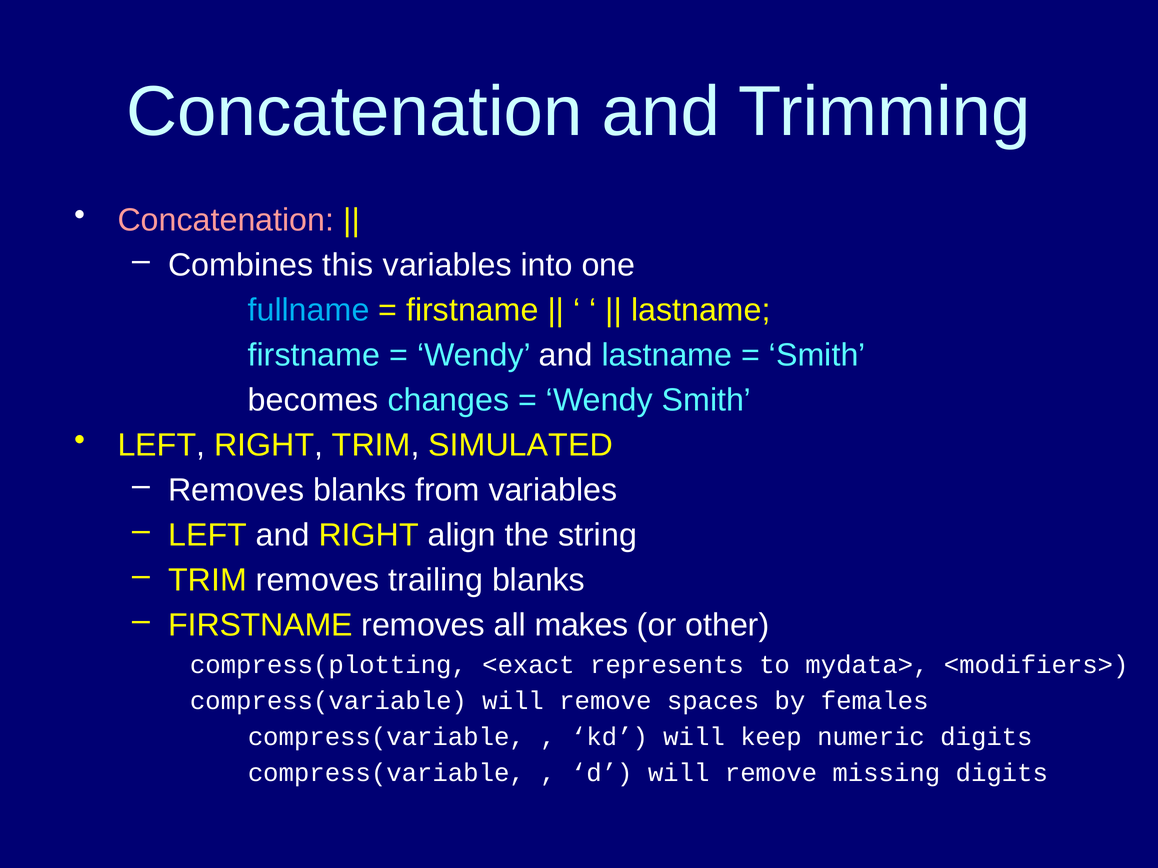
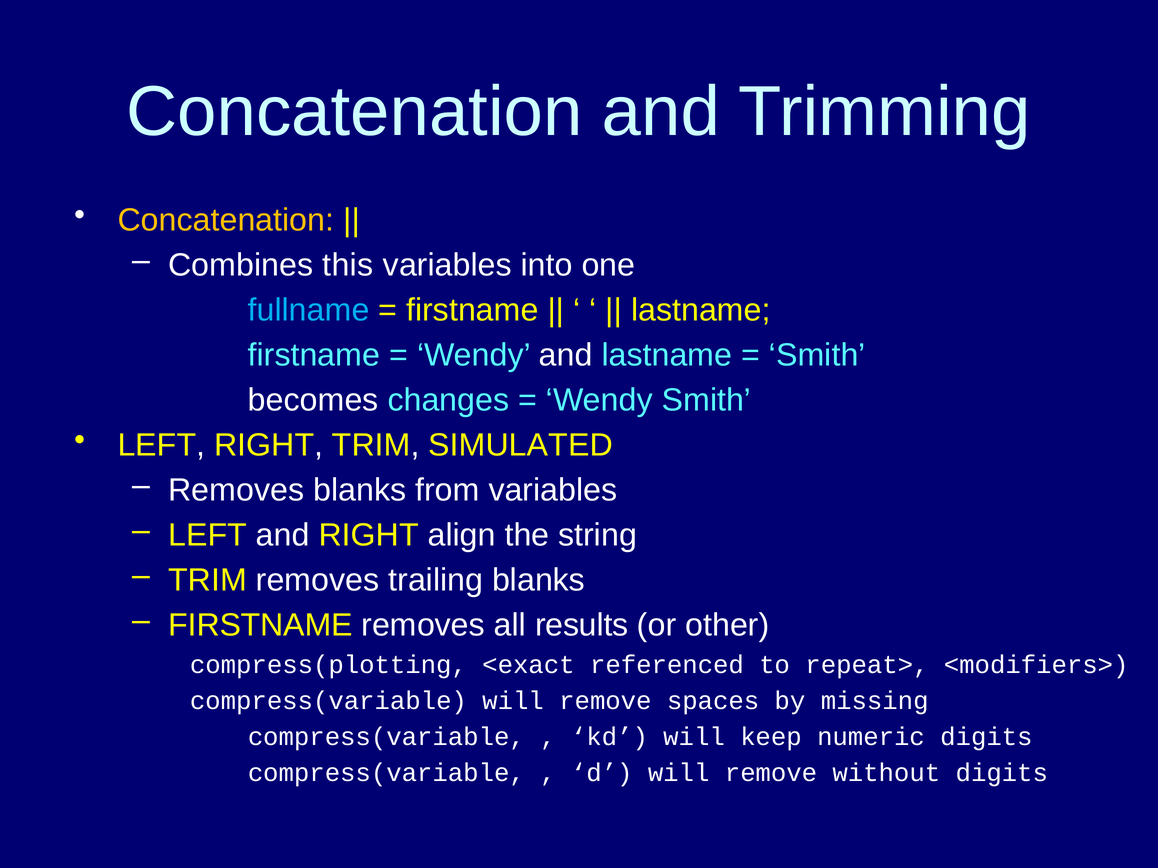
Concatenation colour: pink -> yellow (226, 220)
makes: makes -> results (582, 626)
represents: represents -> referenced (667, 665)
mydata>: mydata> -> repeat> (867, 665)
females: females -> missing (875, 701)
missing: missing -> without (886, 773)
